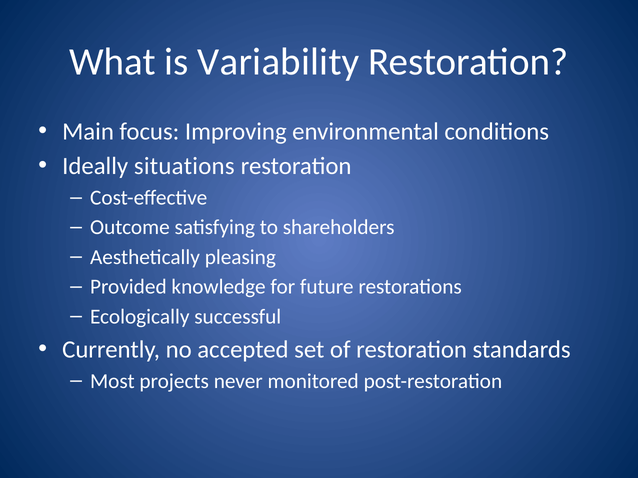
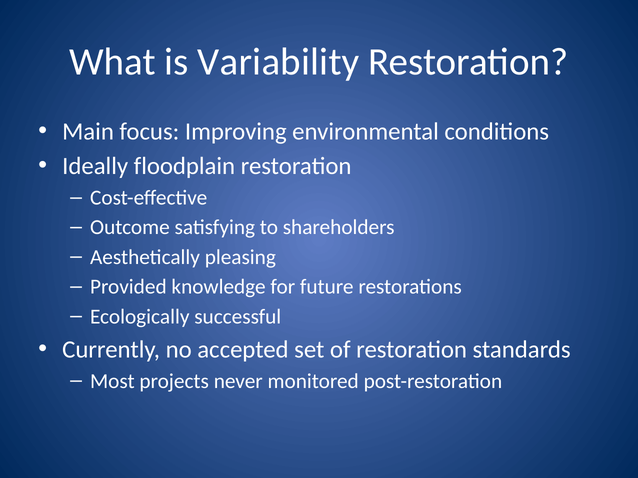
situations: situations -> floodplain (184, 166)
